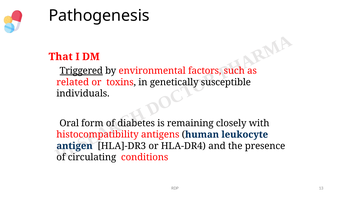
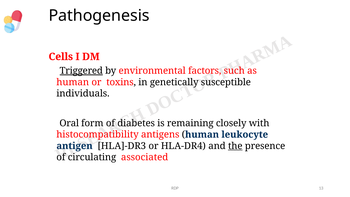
That: That -> Cells (61, 57)
related: related -> human (73, 82)
the underline: none -> present (235, 146)
conditions: conditions -> associated (145, 157)
